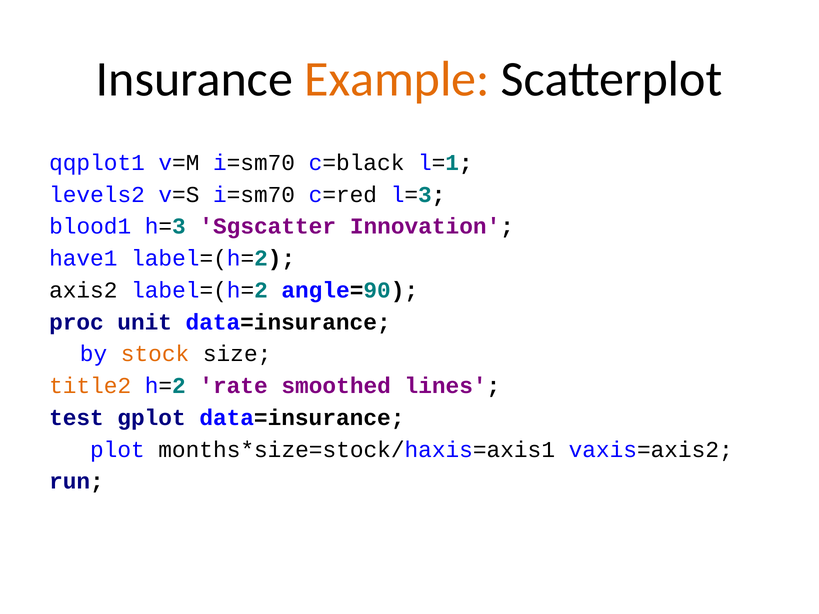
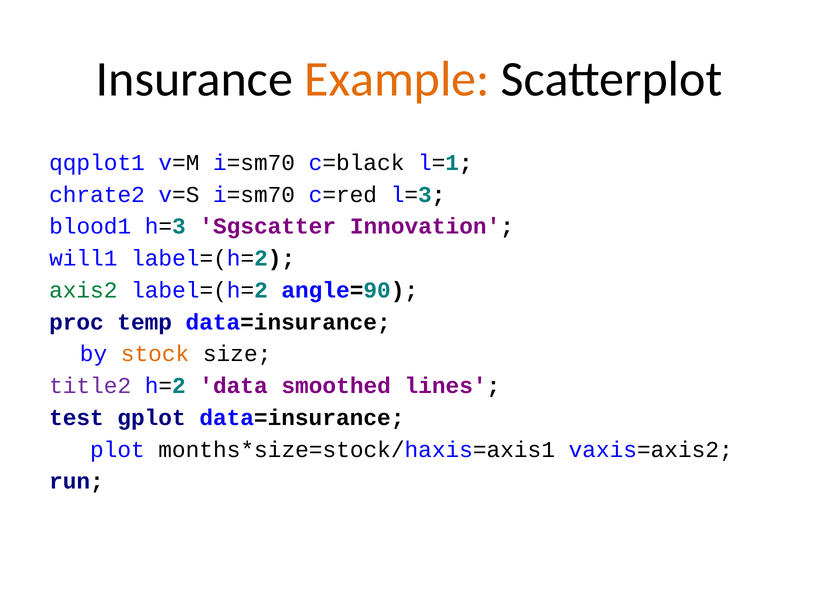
levels2: levels2 -> chrate2 (97, 195)
have1: have1 -> will1 (83, 258)
axis2 colour: black -> green (83, 290)
unit: unit -> temp (145, 322)
title2 colour: orange -> purple (90, 386)
rate: rate -> data (234, 386)
